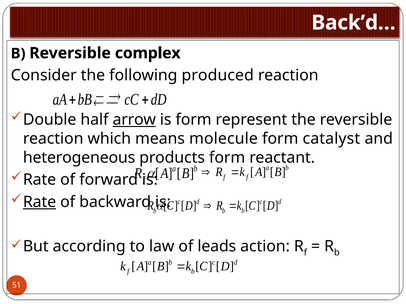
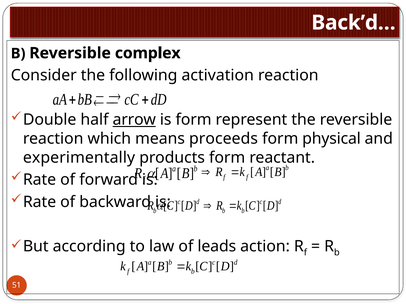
produced: produced -> activation (218, 75)
molecule: molecule -> proceeds (224, 139)
catalyst: catalyst -> physical (332, 139)
heterogeneous: heterogeneous -> experimentally (79, 158)
Rate underline: present -> none (40, 202)
